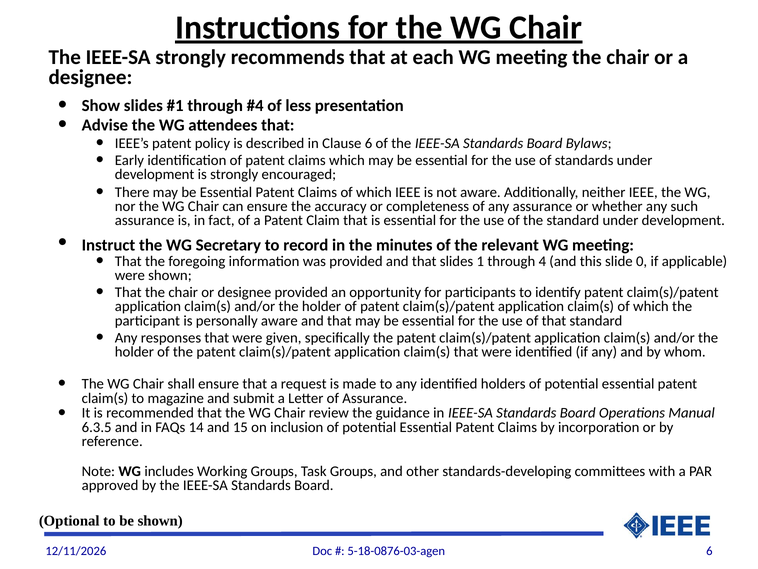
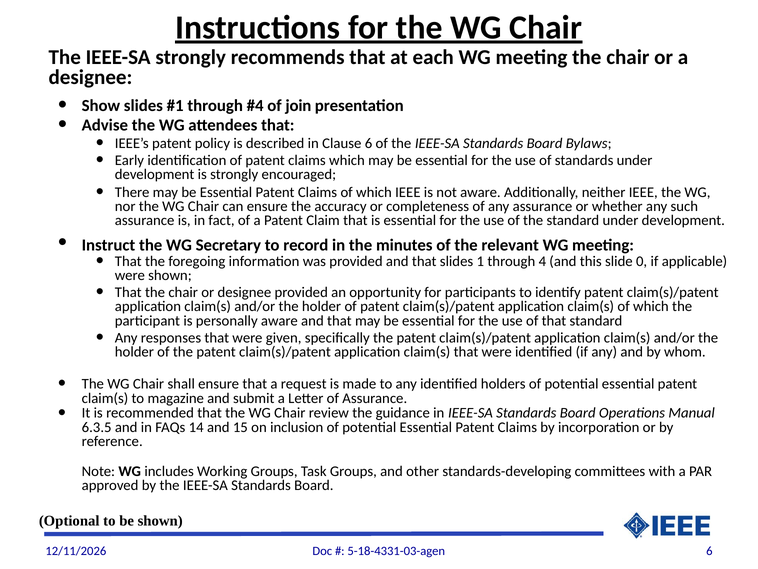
less: less -> join (298, 105)
5-18-0876-03-agen: 5-18-0876-03-agen -> 5-18-4331-03-agen (396, 551)
